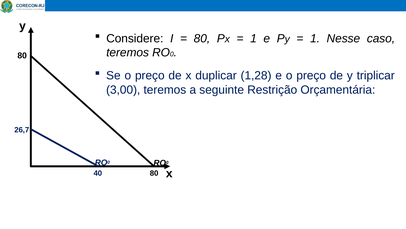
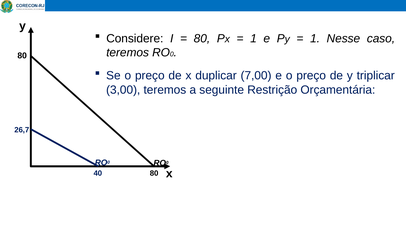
1,28: 1,28 -> 7,00 (256, 75)
